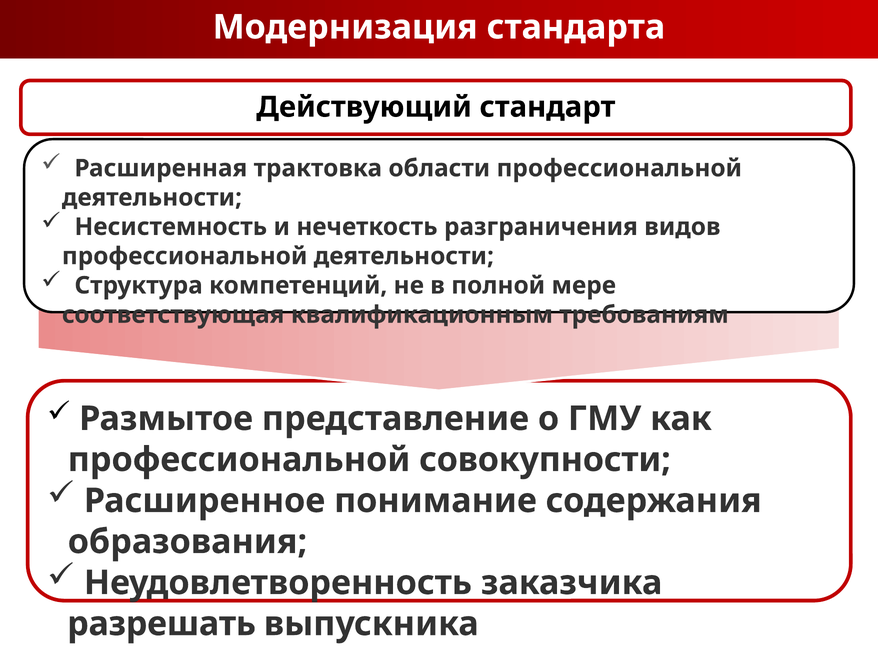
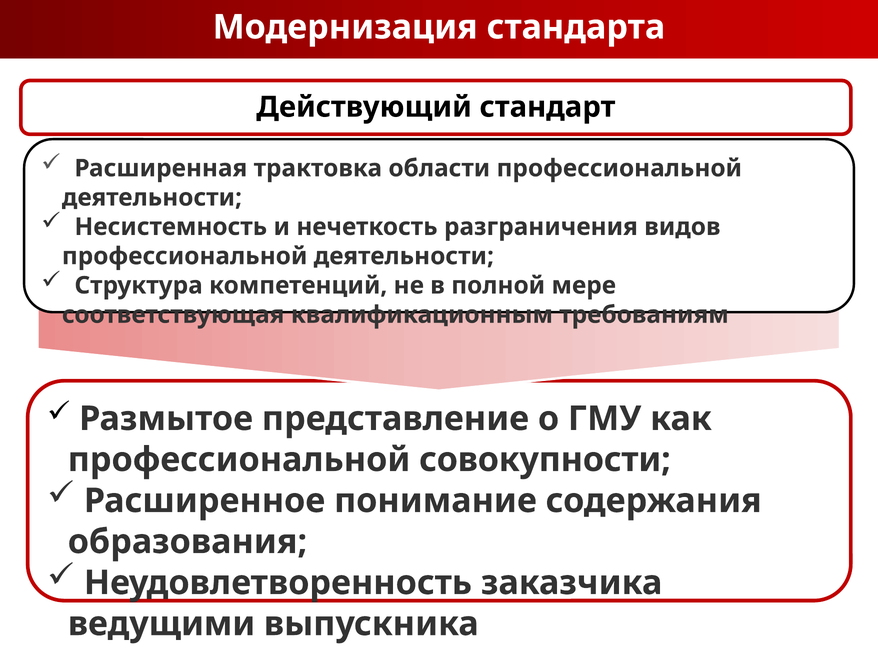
разрешать: разрешать -> ведущими (161, 623)
